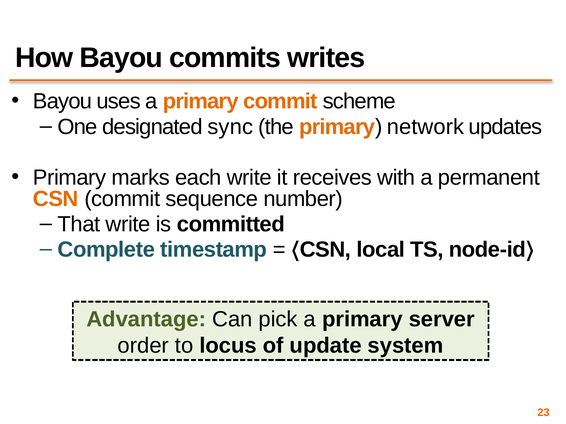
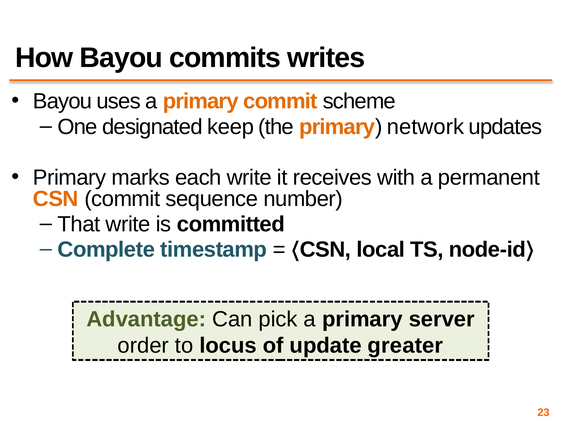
sync: sync -> keep (231, 127)
system: system -> greater (405, 346)
